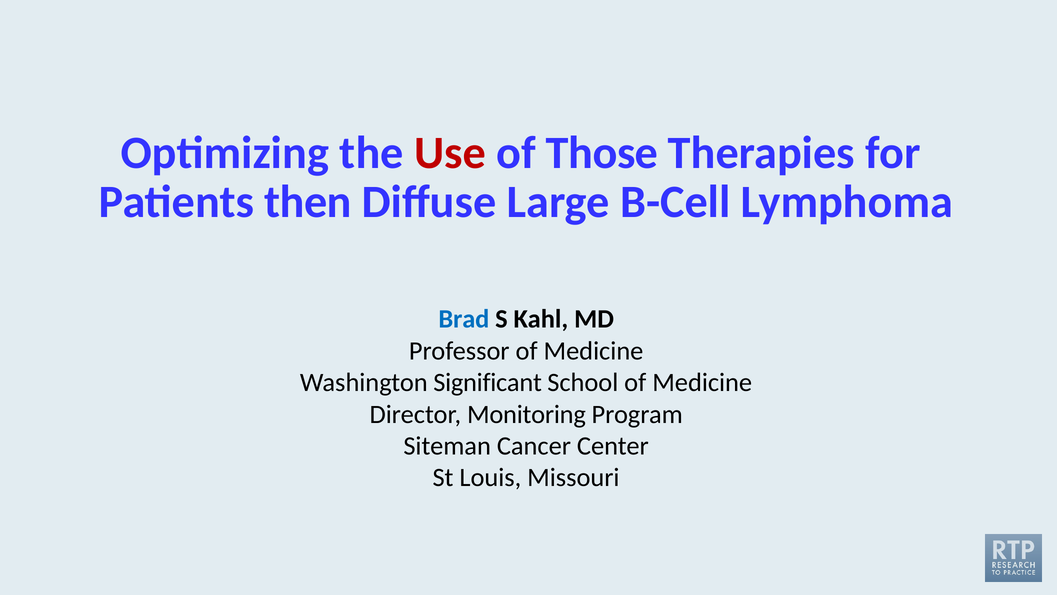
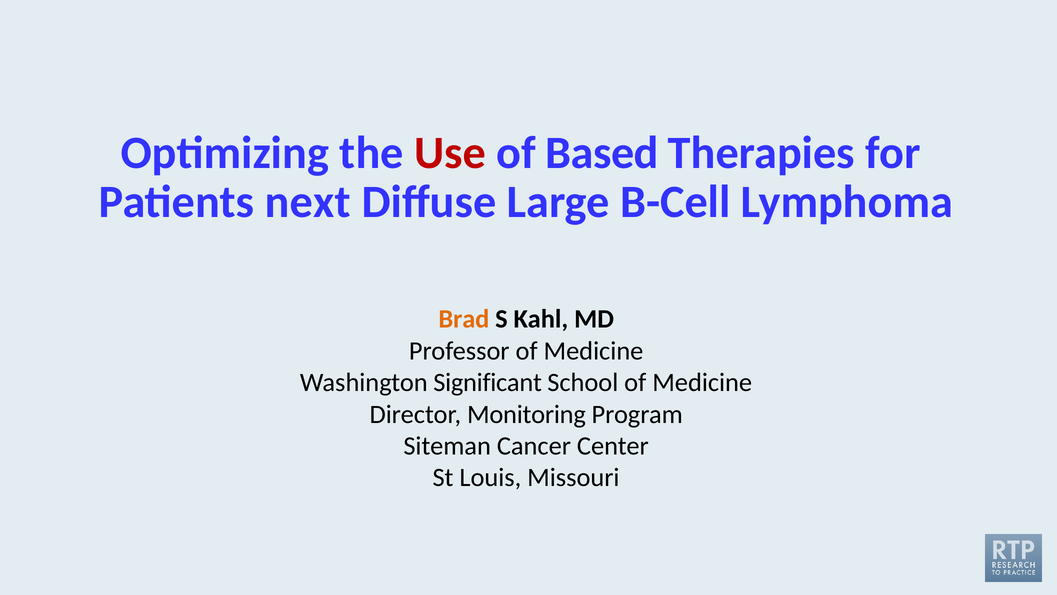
Those: Those -> Based (602, 153)
then: then -> next (308, 202)
Brad colour: blue -> orange (464, 319)
